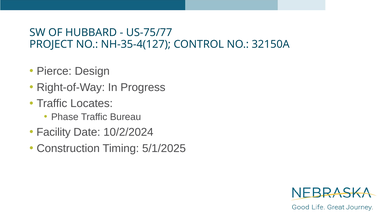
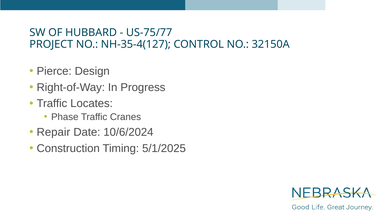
Bureau: Bureau -> Cranes (125, 117)
Facility: Facility -> Repair (53, 132)
10/2/2024: 10/2/2024 -> 10/6/2024 (128, 132)
